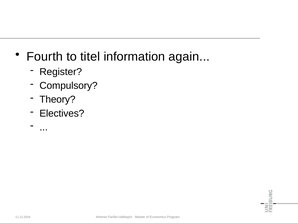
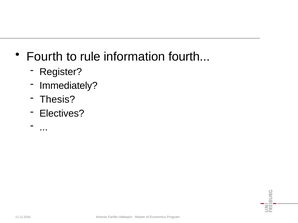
titel: titel -> rule (90, 57)
information again: again -> fourth (189, 57)
Compulsory: Compulsory -> Immediately (69, 86)
Theory: Theory -> Thesis (57, 100)
